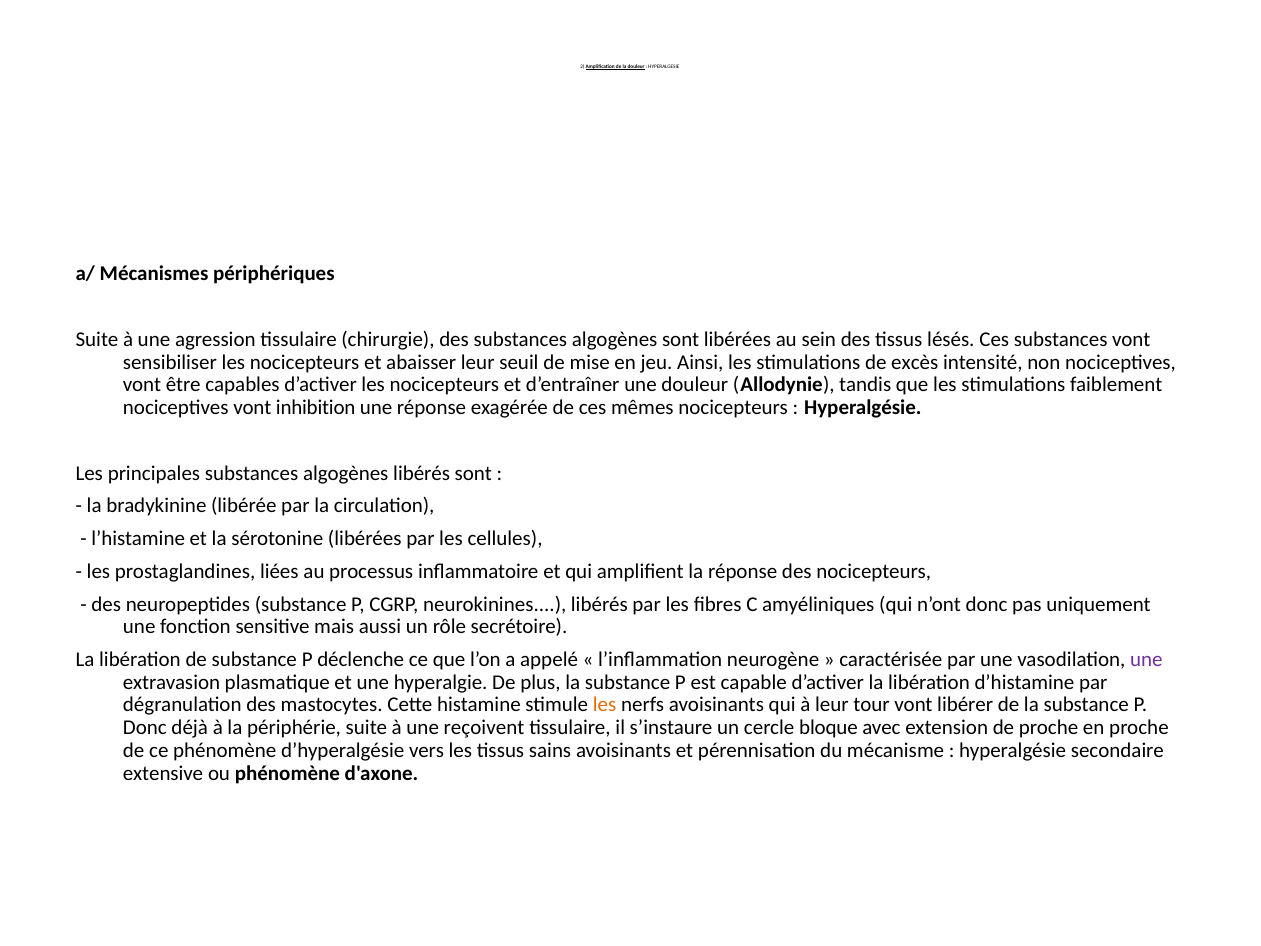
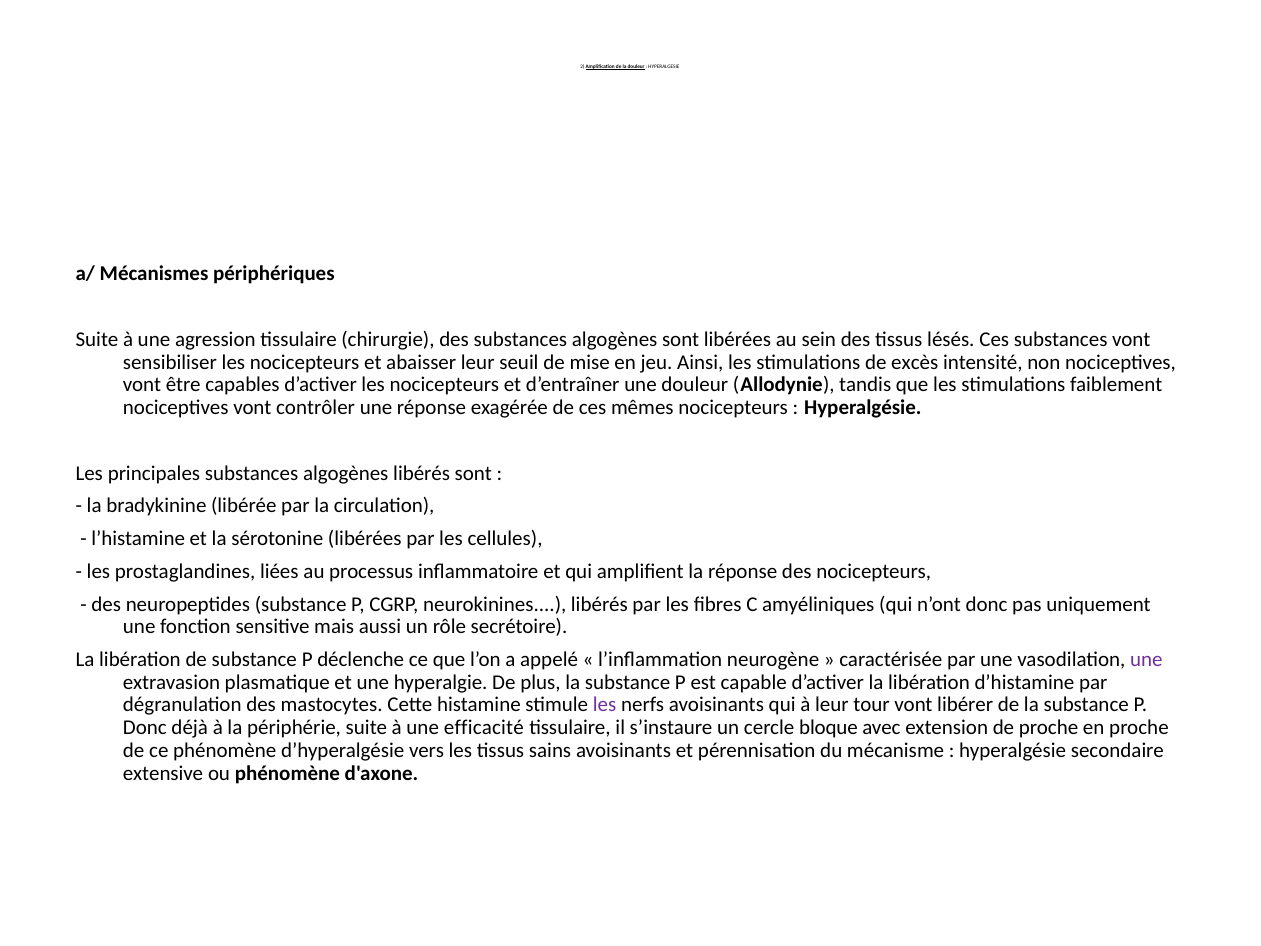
inhibition: inhibition -> contrôler (316, 407)
les colour: orange -> purple (605, 705)
reçoivent: reçoivent -> efficacité (484, 728)
